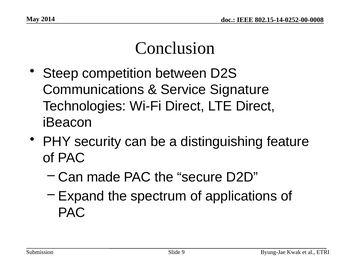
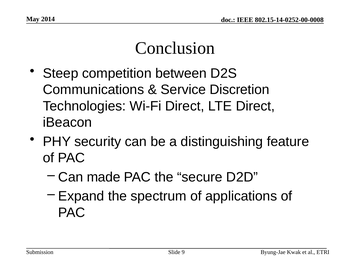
Signature: Signature -> Discretion (240, 90)
